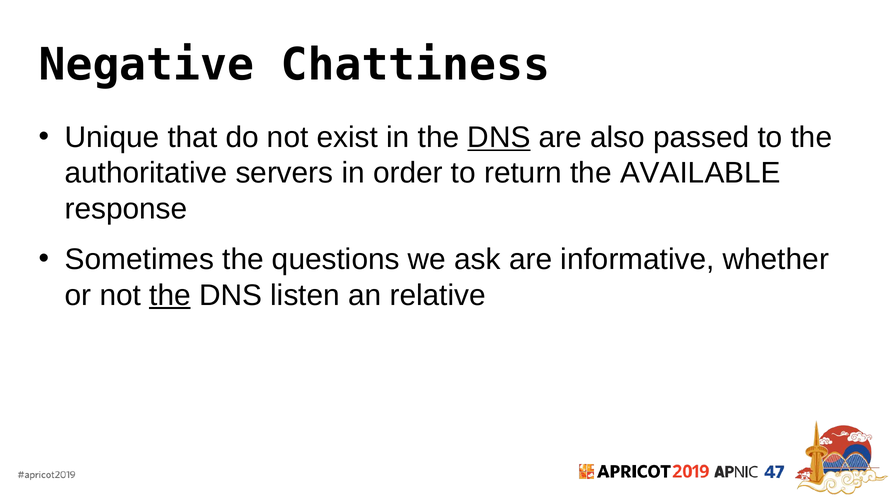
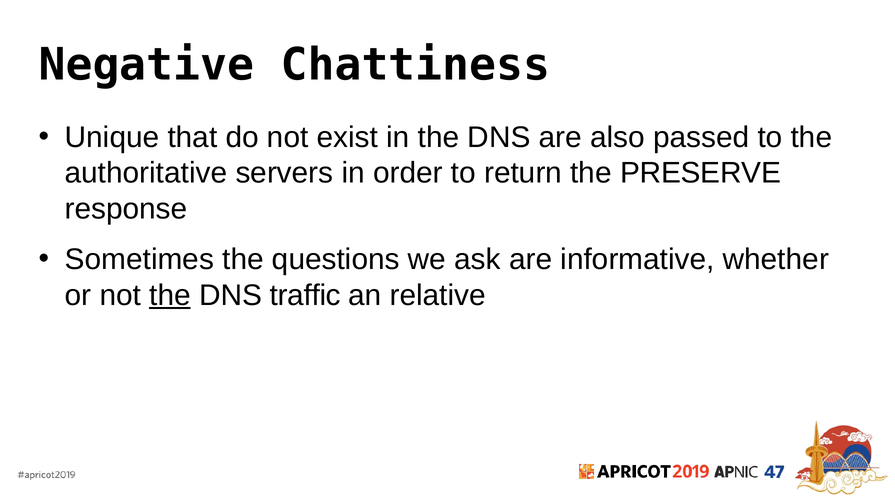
DNS underline: present -> none (499, 137)
AVAILABLE: AVAILABLE -> PRESERVE (700, 173)
listen: listen -> traffic (305, 296)
